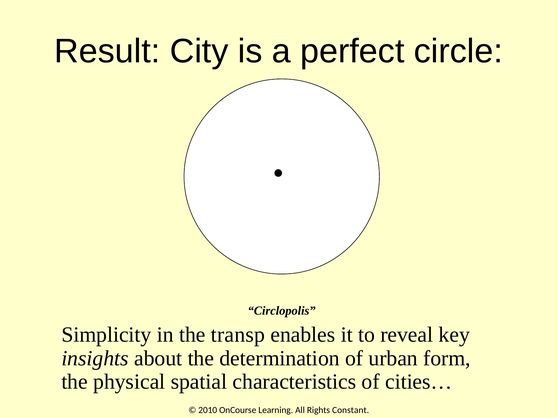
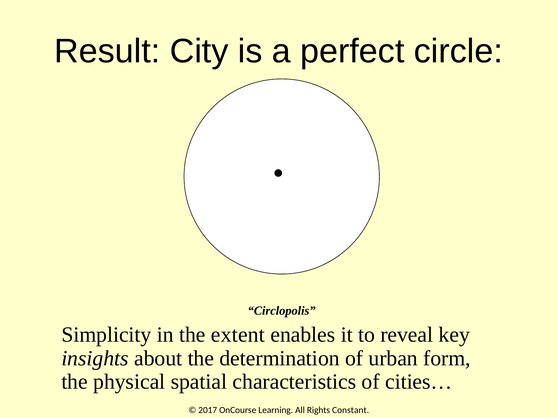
transp: transp -> extent (238, 335)
2010: 2010 -> 2017 (208, 411)
